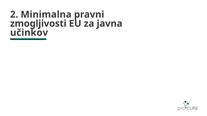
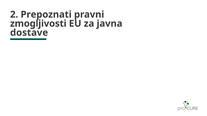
Minimalna: Minimalna -> Prepoznati (46, 15)
učinkov: učinkov -> dostave (29, 33)
